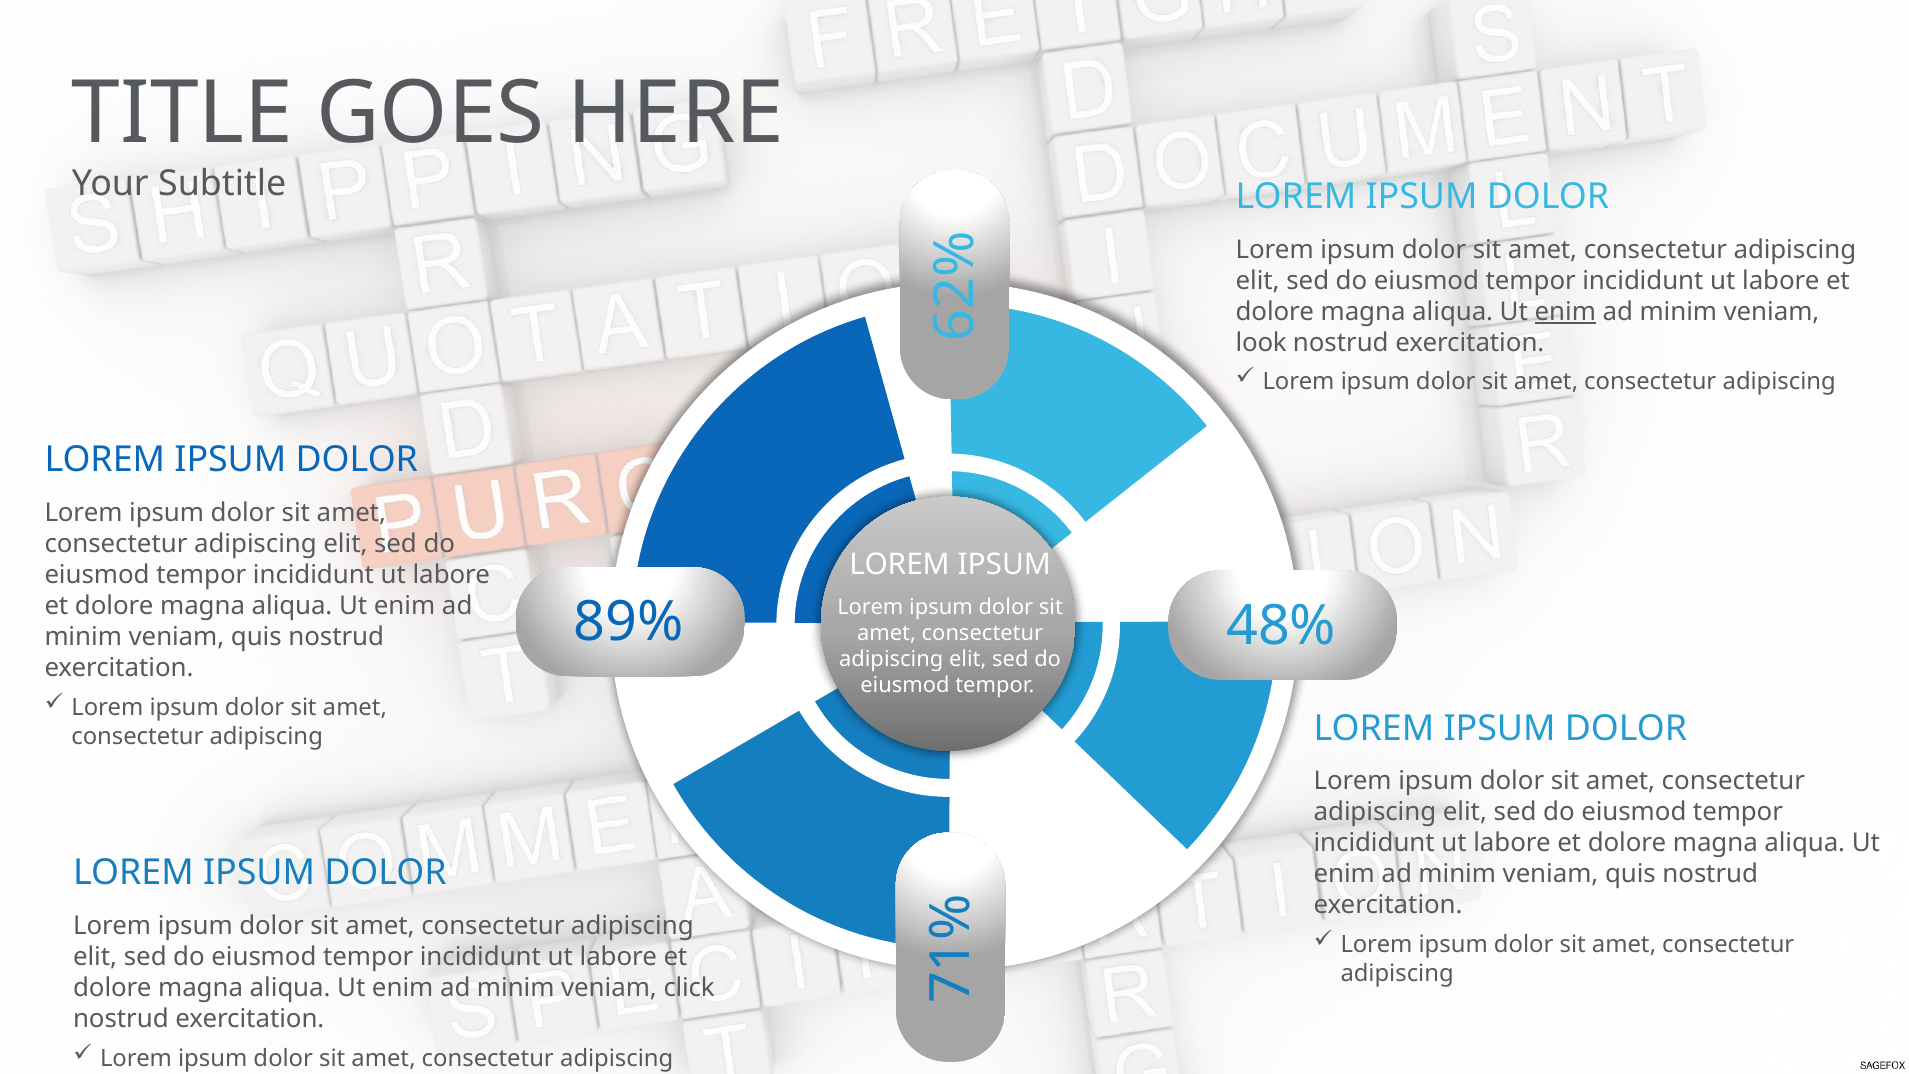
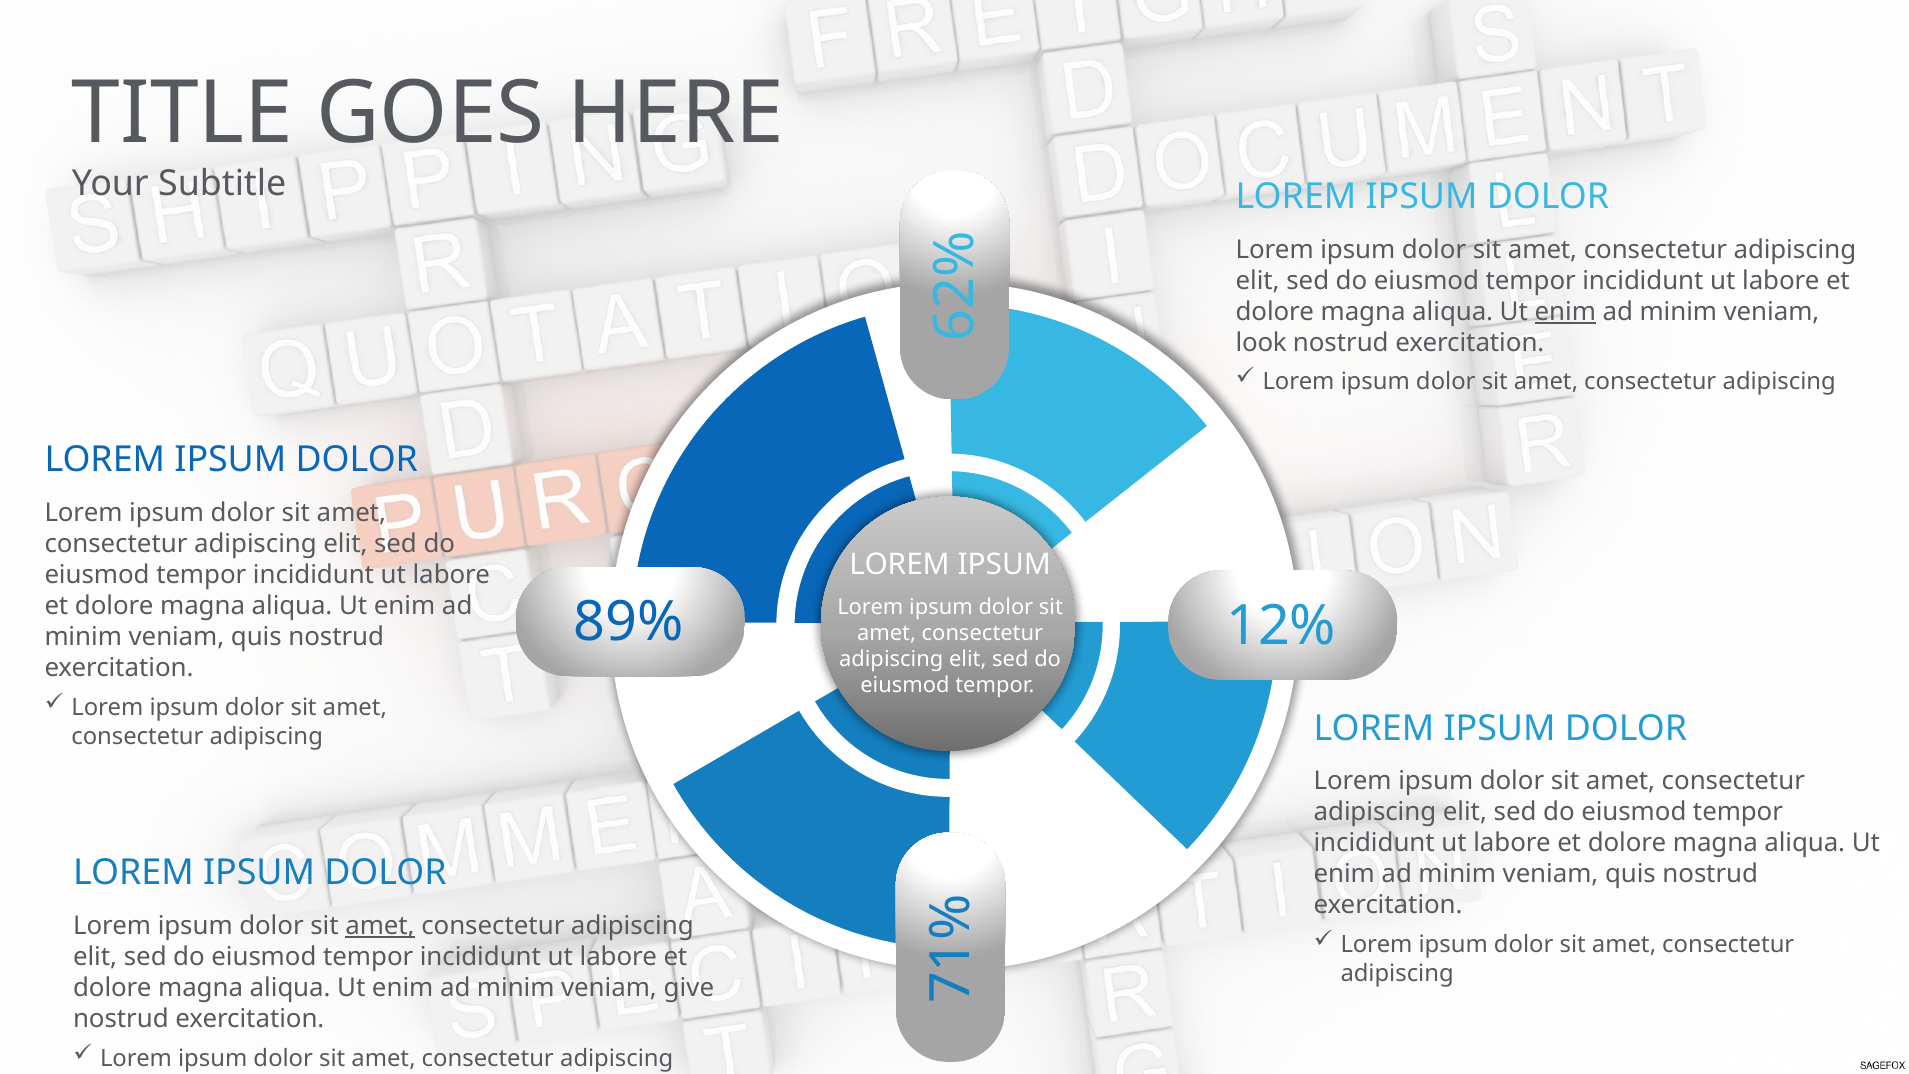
48%: 48% -> 12% (1281, 626)
amet underline: none -> present (380, 926)
click: click -> give (689, 988)
